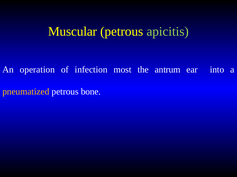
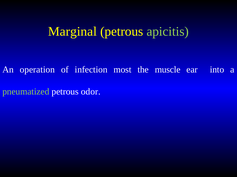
Muscular: Muscular -> Marginal (72, 32)
antrum: antrum -> muscle (168, 70)
pneumatized colour: yellow -> light green (26, 92)
bone: bone -> odor (91, 92)
